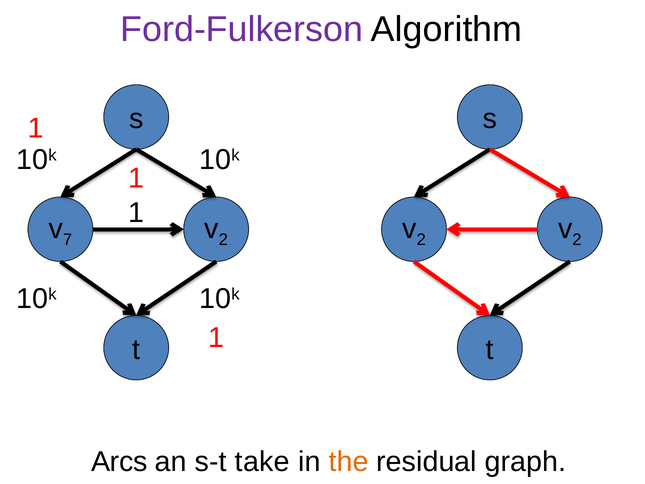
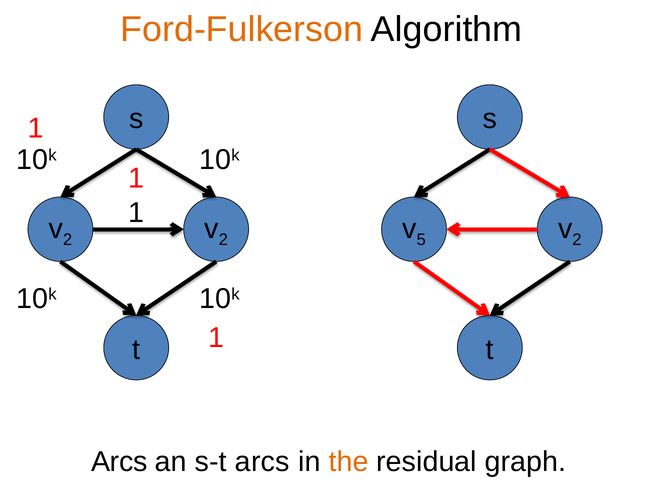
Ford-Fulkerson colour: purple -> orange (242, 29)
7: 7 -> 2 (68, 240)
2: 2 -> 5 (421, 240)
s-t take: take -> arcs (262, 461)
